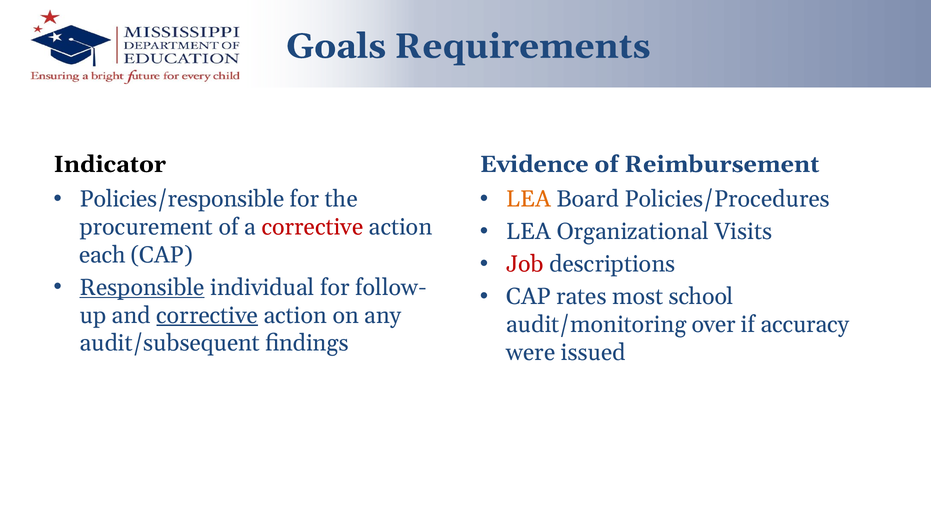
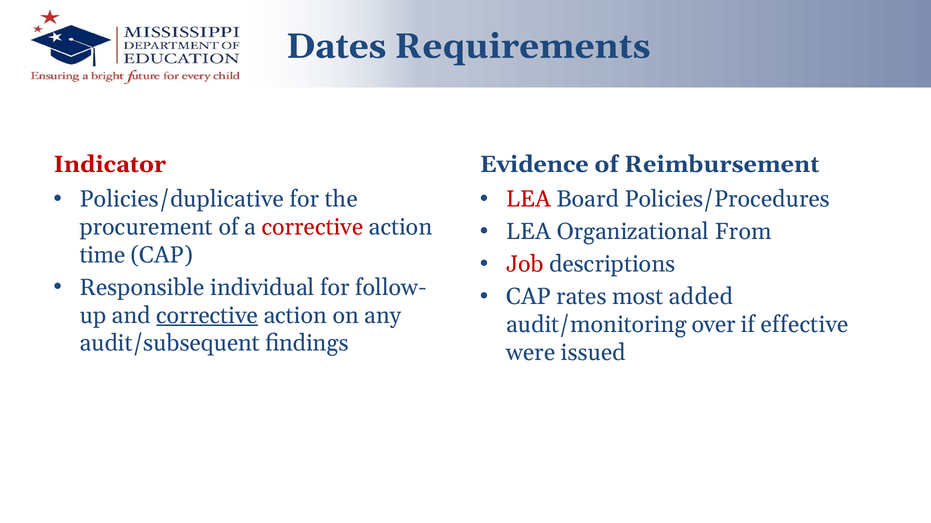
Goals: Goals -> Dates (336, 46)
Indicator colour: black -> red (110, 165)
Policies/responsible: Policies/responsible -> Policies/duplicative (182, 199)
LEA colour: orange -> red (529, 199)
Visits: Visits -> From (743, 232)
each: each -> time (103, 255)
Responsible underline: present -> none (142, 288)
school: school -> added (701, 297)
accuracy: accuracy -> effective (805, 325)
